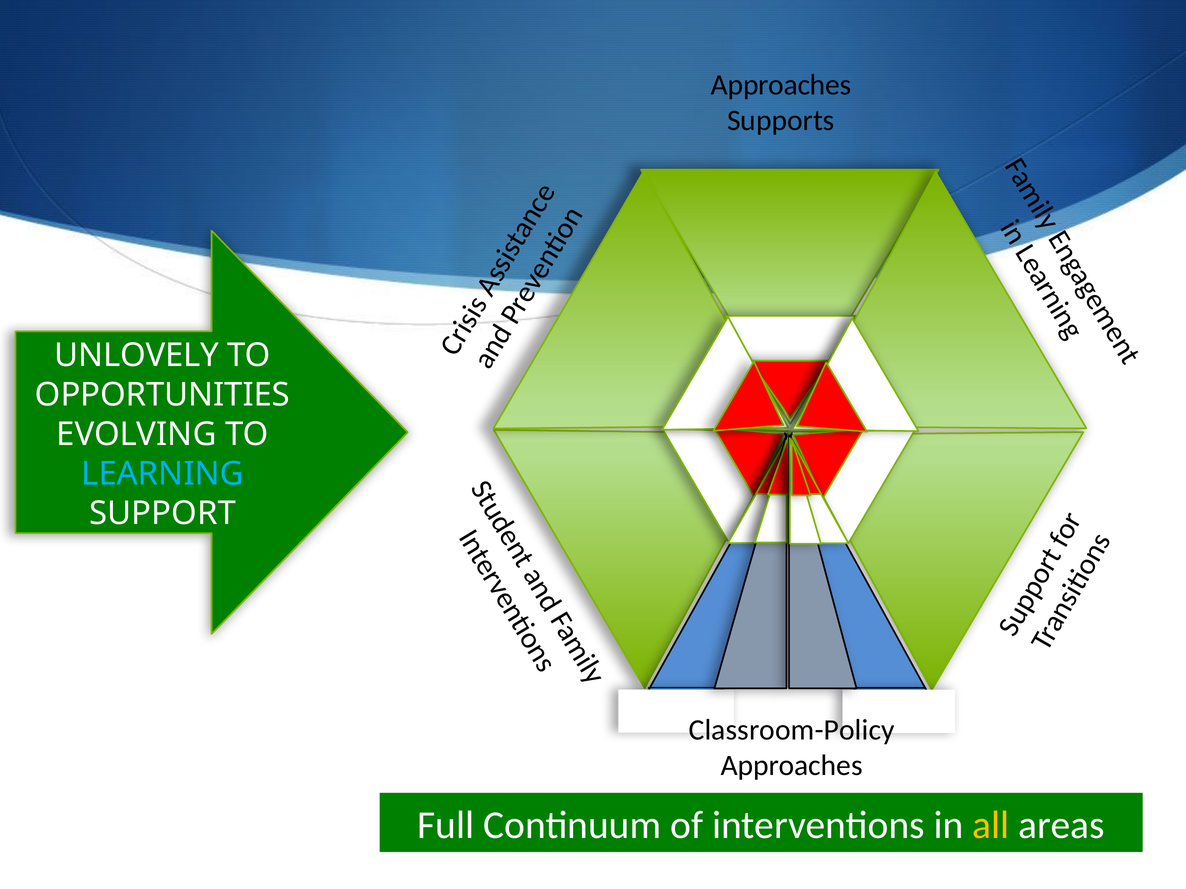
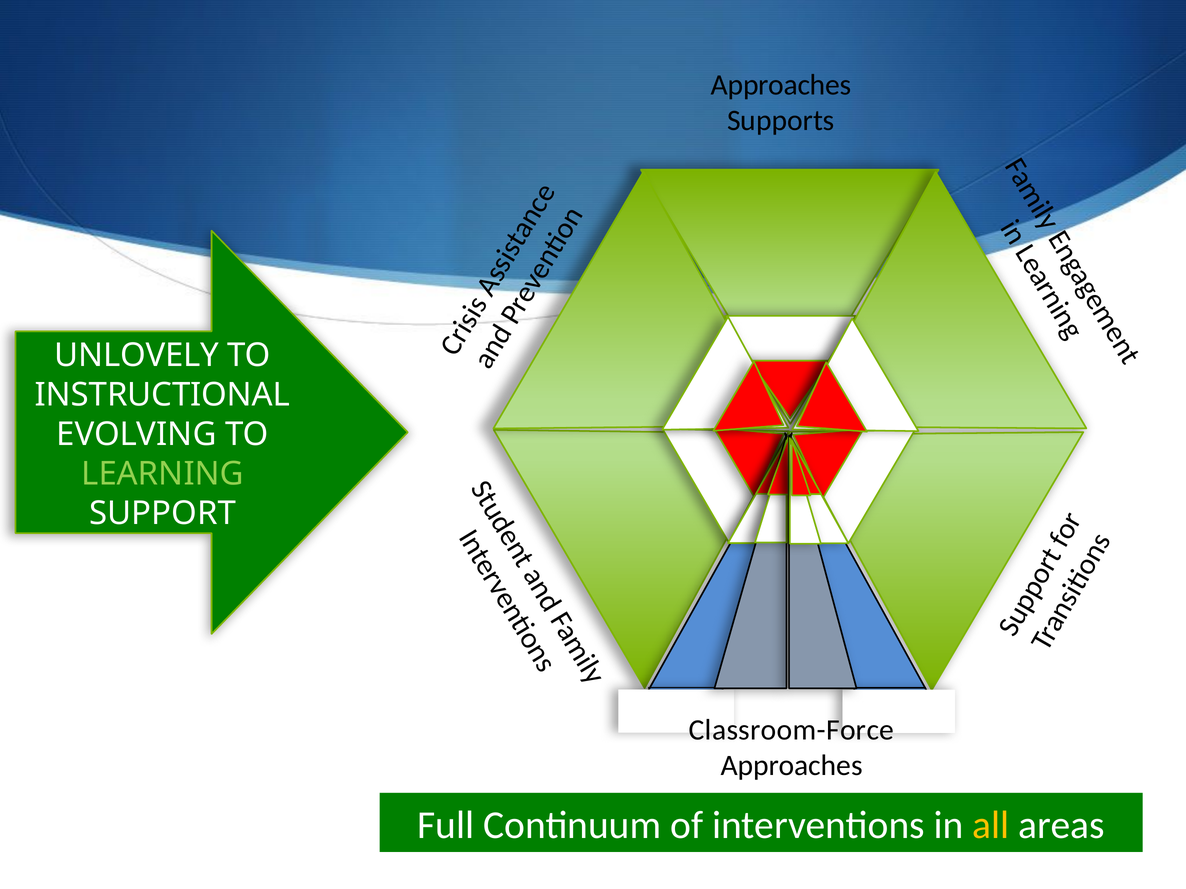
OPPORTUNITIES: OPPORTUNITIES -> INSTRUCTIONAL (163, 395)
LEARNING colour: light blue -> light green (163, 474)
Classroom-Policy: Classroom-Policy -> Classroom-Force (791, 730)
